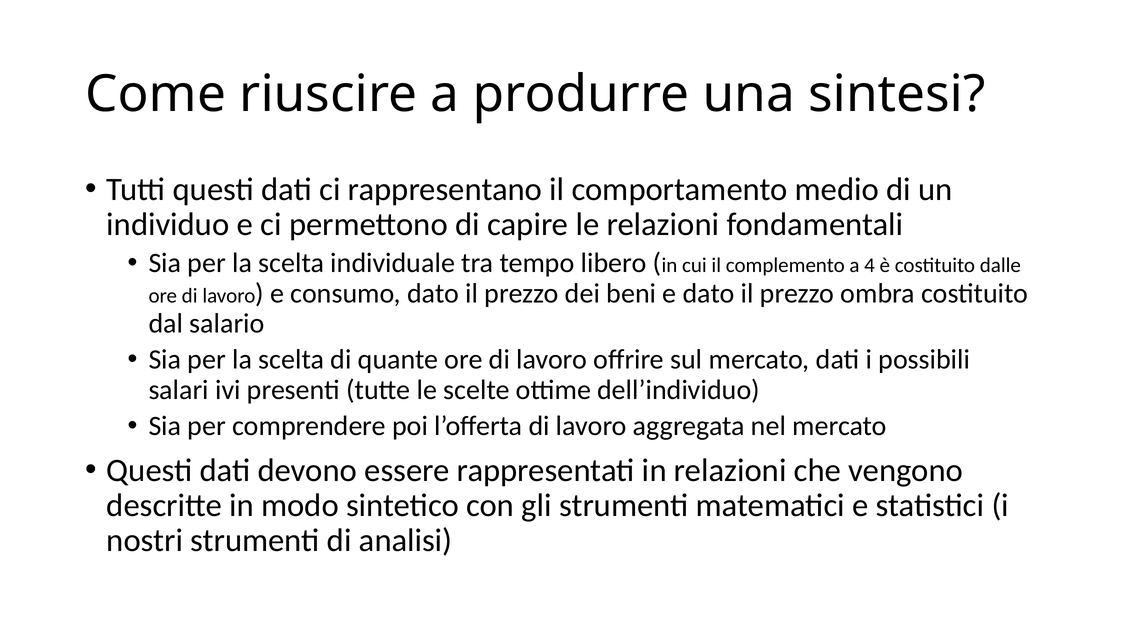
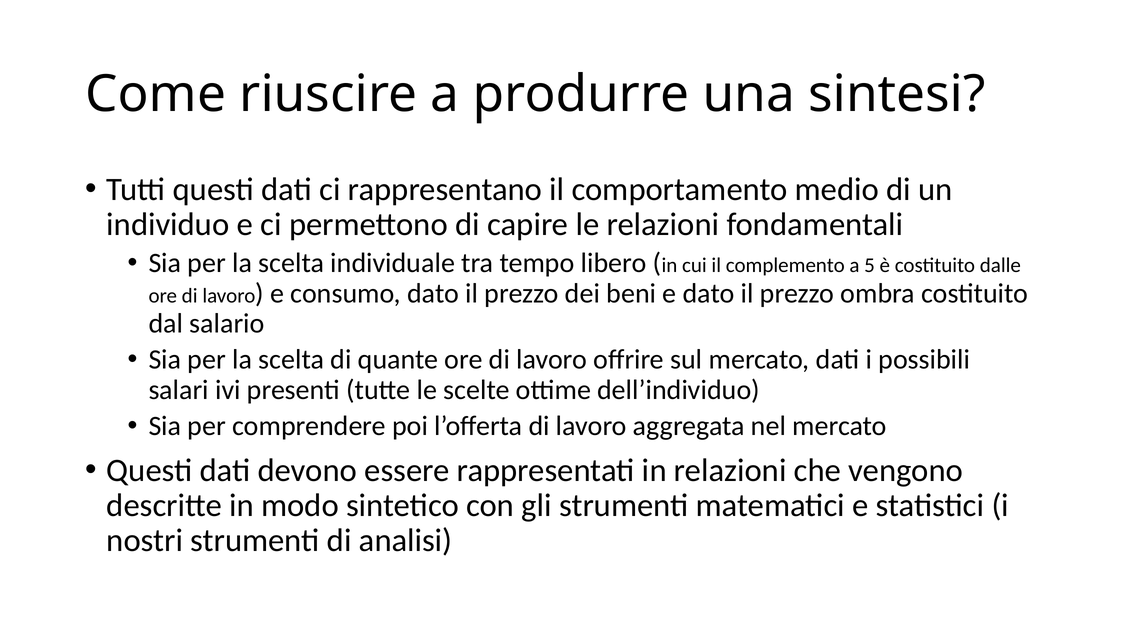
4: 4 -> 5 (870, 266)
